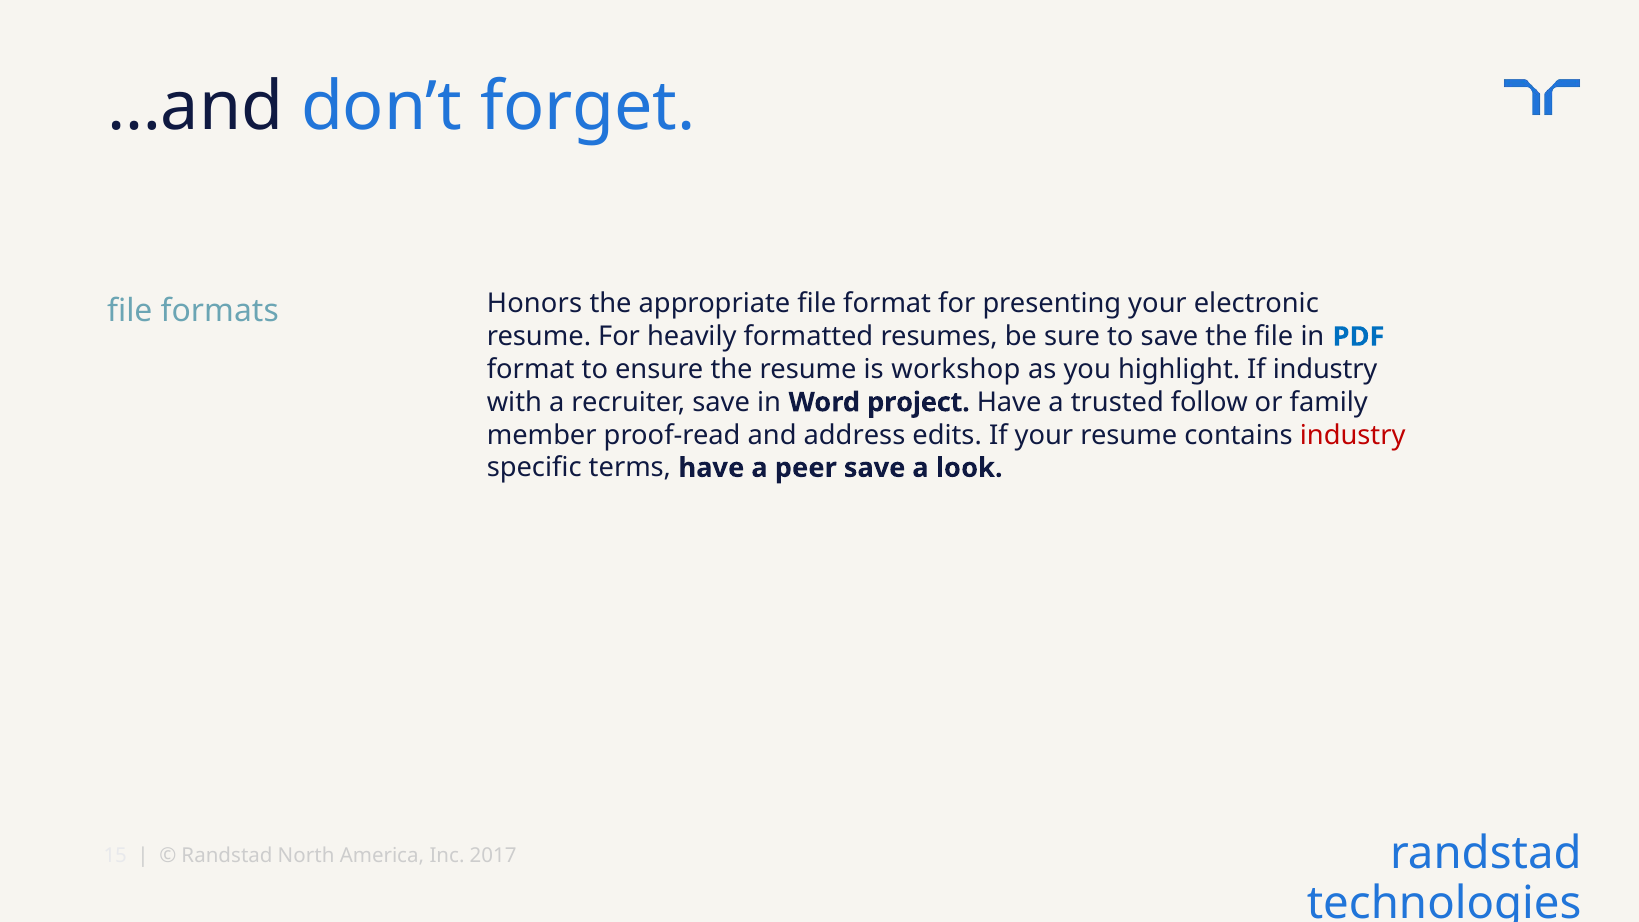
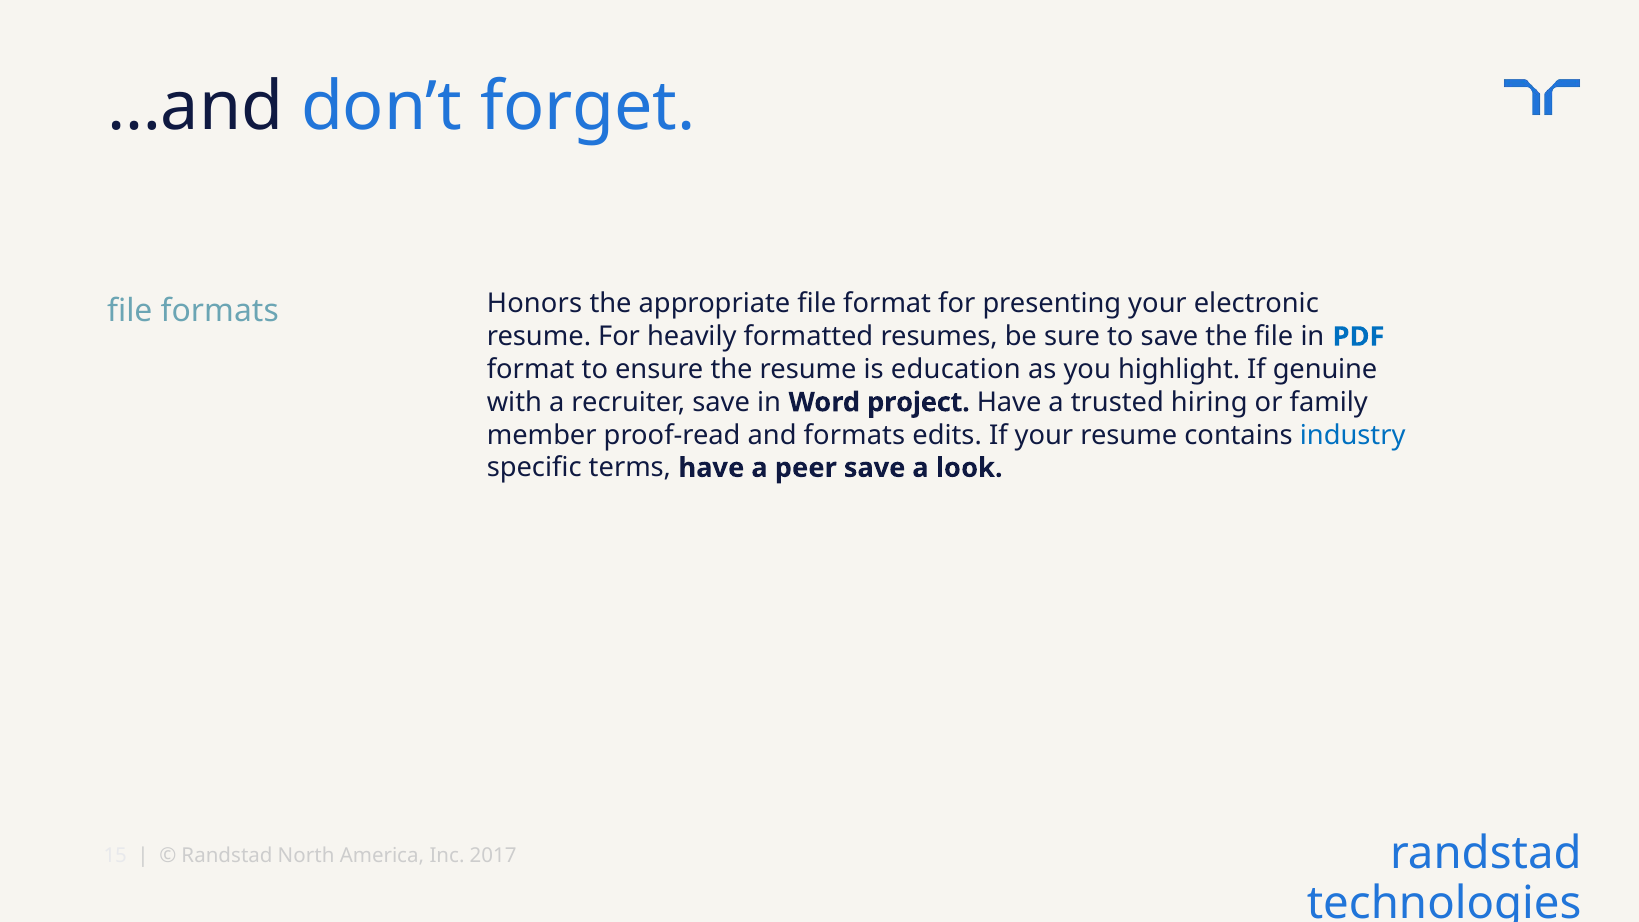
workshop: workshop -> education (956, 370)
If industry: industry -> genuine (1325, 370)
follow: follow -> hiring (1209, 402)
and address: address -> formats (854, 435)
industry colour: red -> blue (1353, 435)
